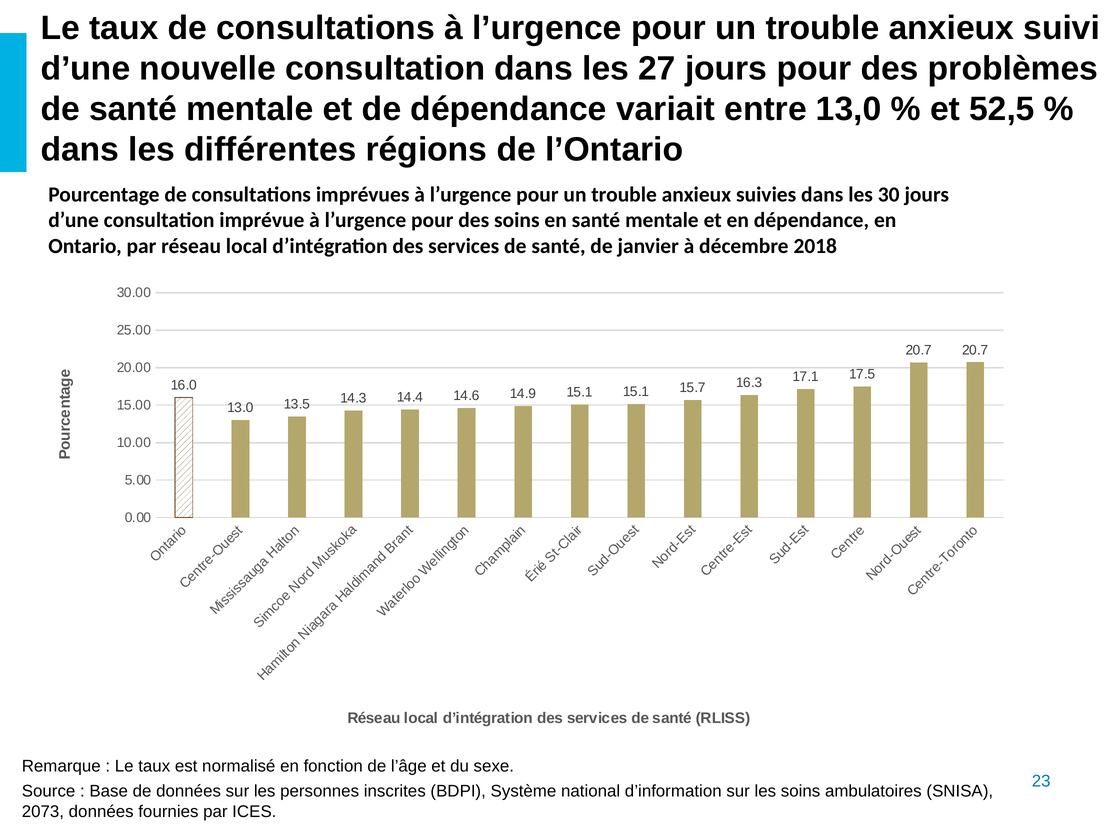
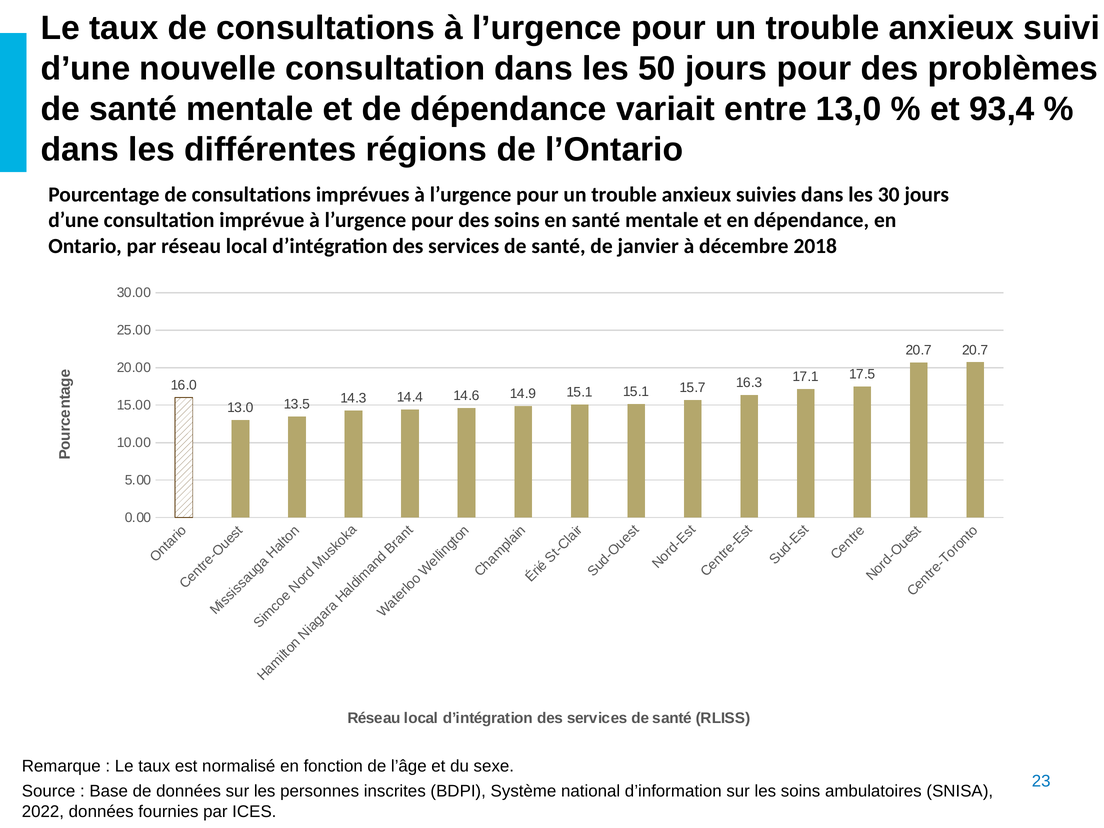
27: 27 -> 50 (657, 68)
52,5: 52,5 -> 93,4 (1002, 109)
2073: 2073 -> 2022 (43, 812)
